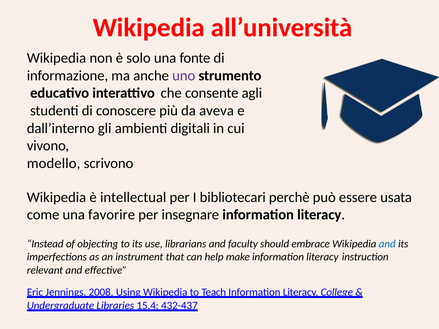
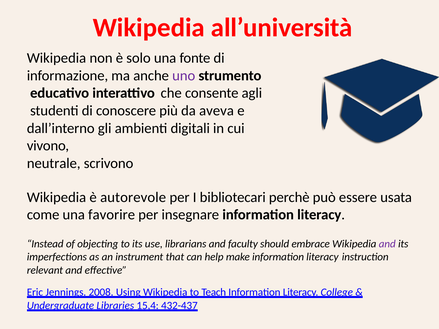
modello: modello -> neutrale (54, 163)
intellectual: intellectual -> autorevole (133, 197)
and colour: blue -> purple (387, 244)
